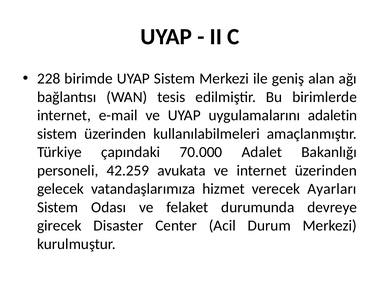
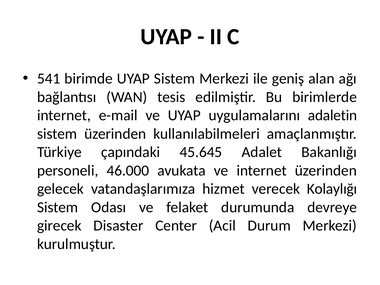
228: 228 -> 541 (49, 79)
70.000: 70.000 -> 45.645 (201, 152)
42.259: 42.259 -> 46.000 (128, 171)
Ayarları: Ayarları -> Kolaylığı (332, 189)
